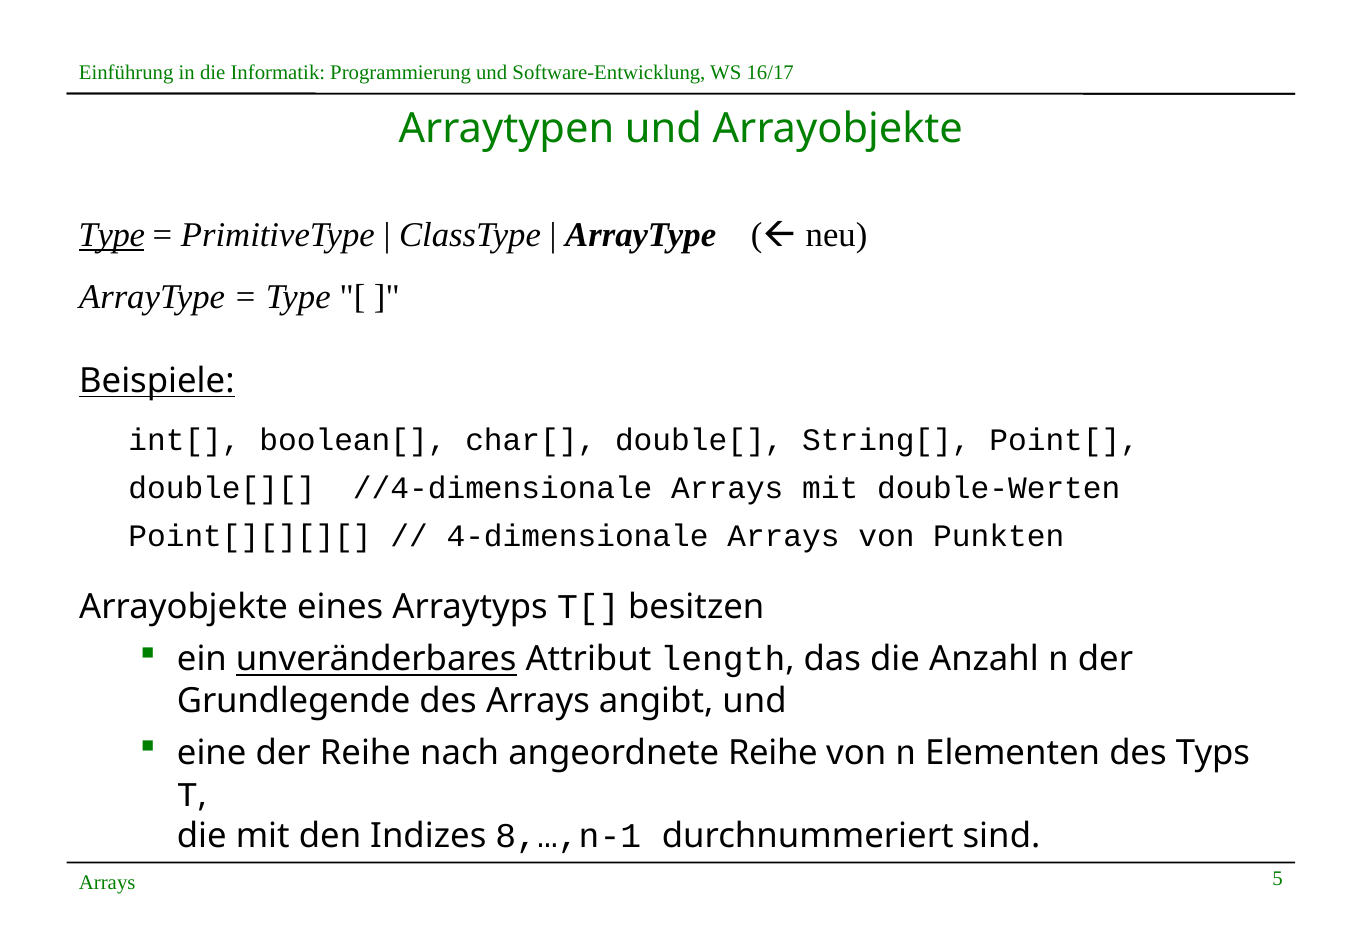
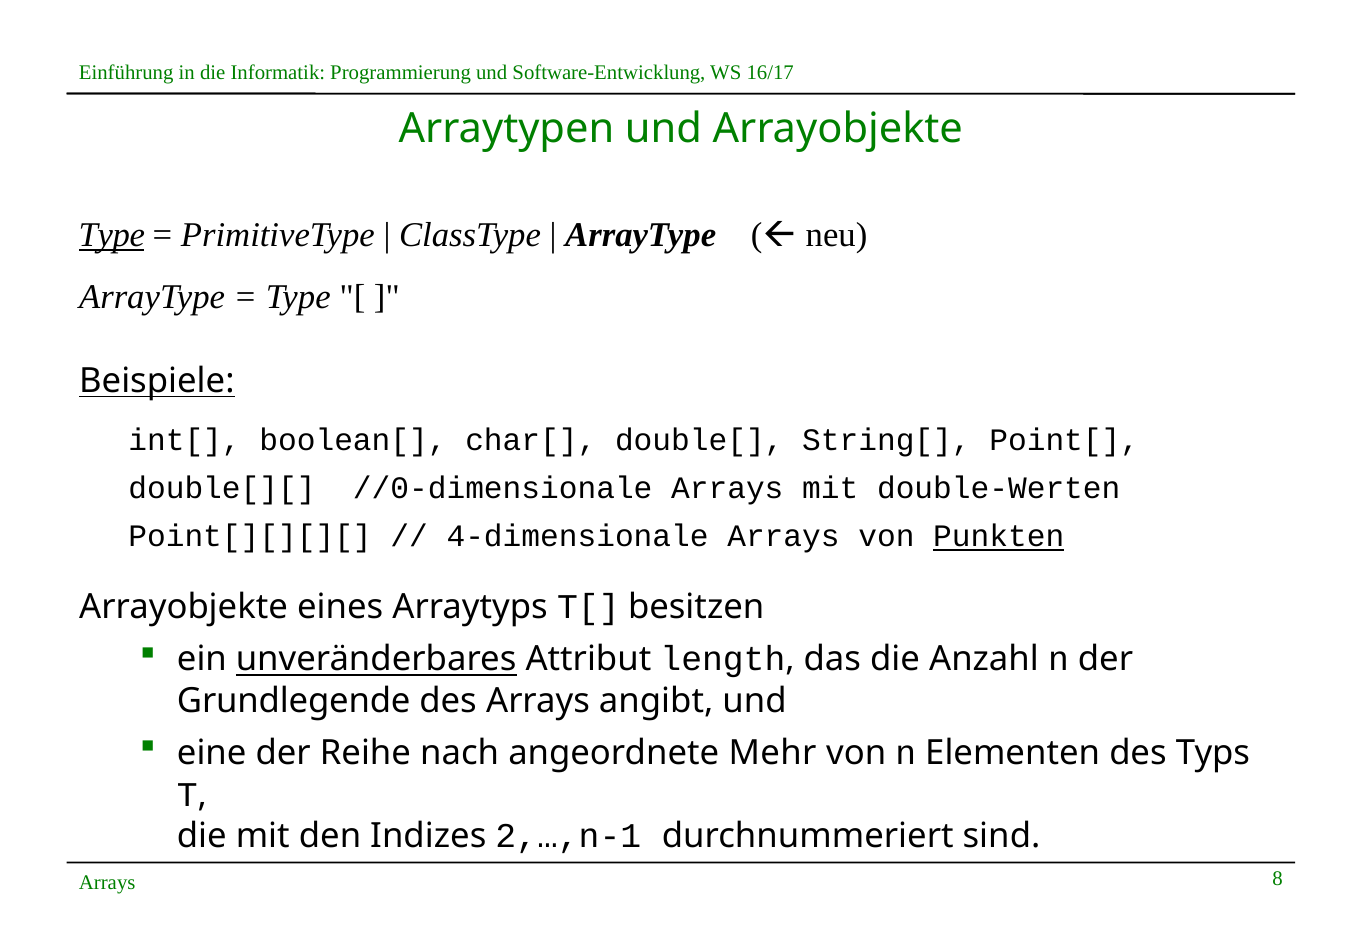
//4-dimensionale: //4-dimensionale -> //0-dimensionale (503, 488)
Punkten underline: none -> present (999, 536)
angeordnete Reihe: Reihe -> Mehr (773, 753)
8,…,n-1: 8,…,n-1 -> 2,…,n-1 (568, 836)
5: 5 -> 8 (1278, 879)
